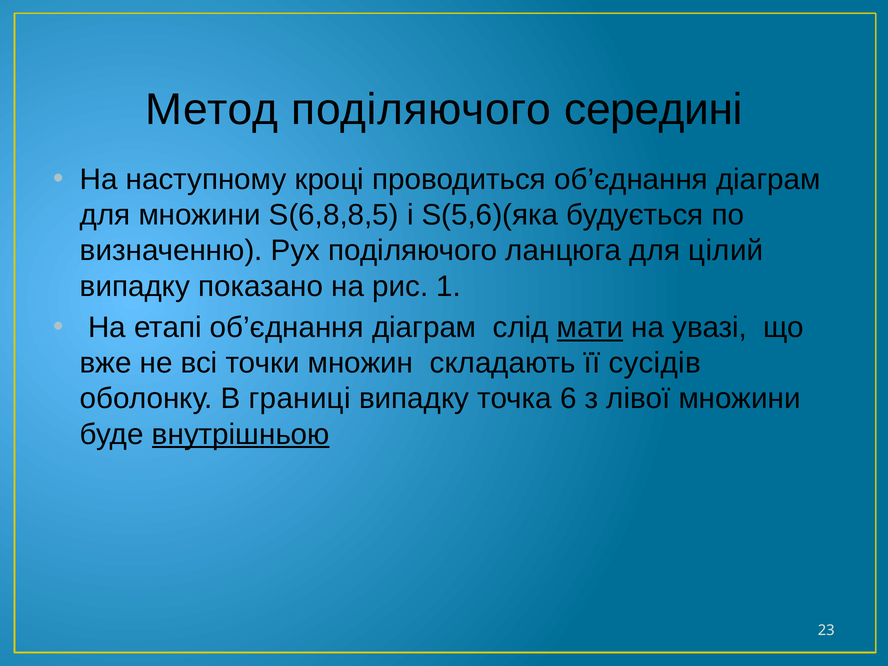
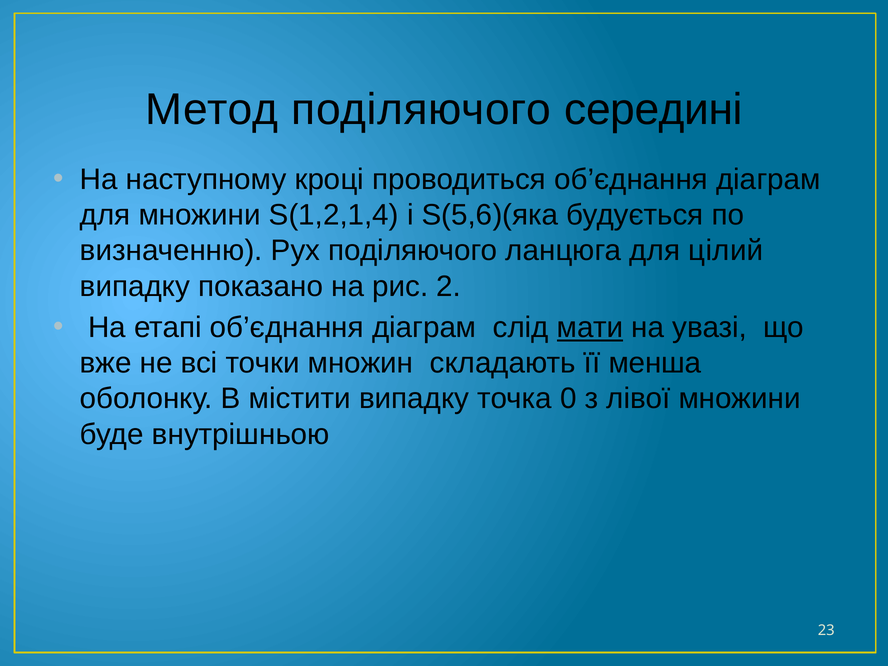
S(6,8,8,5: S(6,8,8,5 -> S(1,2,1,4 (334, 215)
1: 1 -> 2 (449, 286)
сусідів: сусідів -> менша (655, 363)
границі: границі -> містити (300, 399)
6: 6 -> 0 (568, 399)
внутрішньою underline: present -> none (241, 434)
